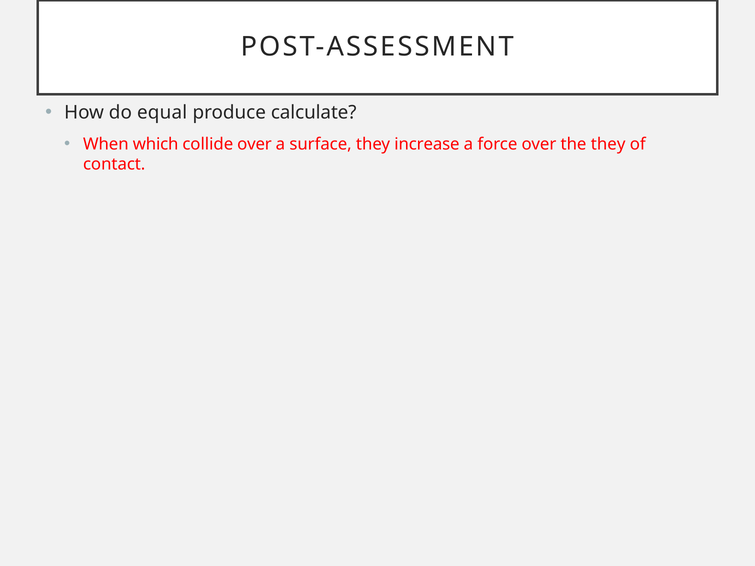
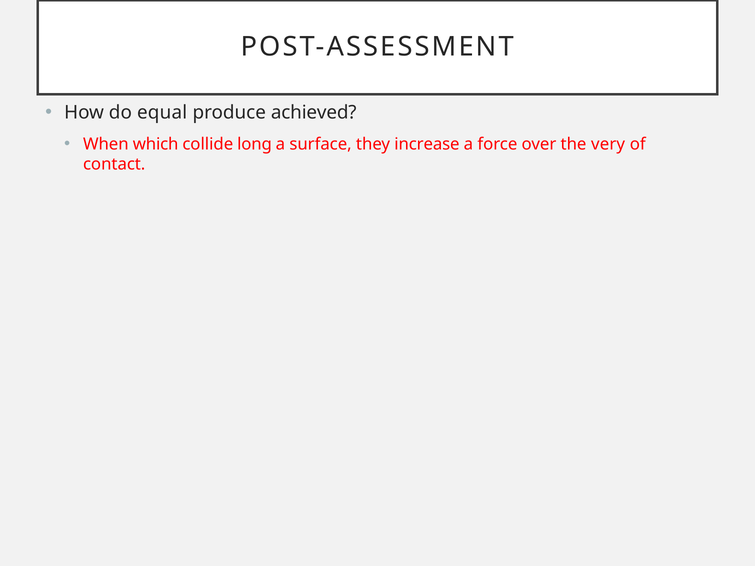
calculate: calculate -> achieved (314, 113)
collide over: over -> long (255, 144)
the they: they -> very (608, 144)
